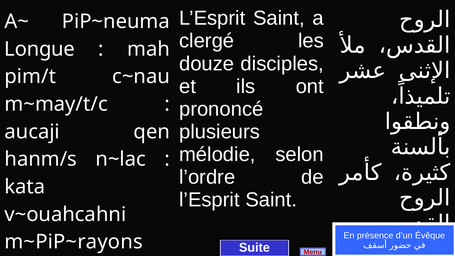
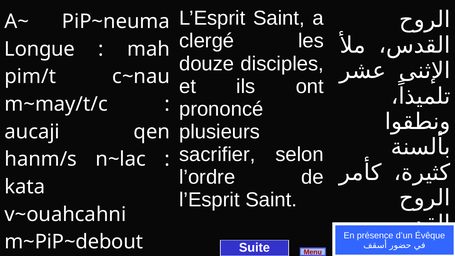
mélodie: mélodie -> sacrifier (217, 154)
m~PiP~rayons: m~PiP~rayons -> m~PiP~debout (74, 242)
